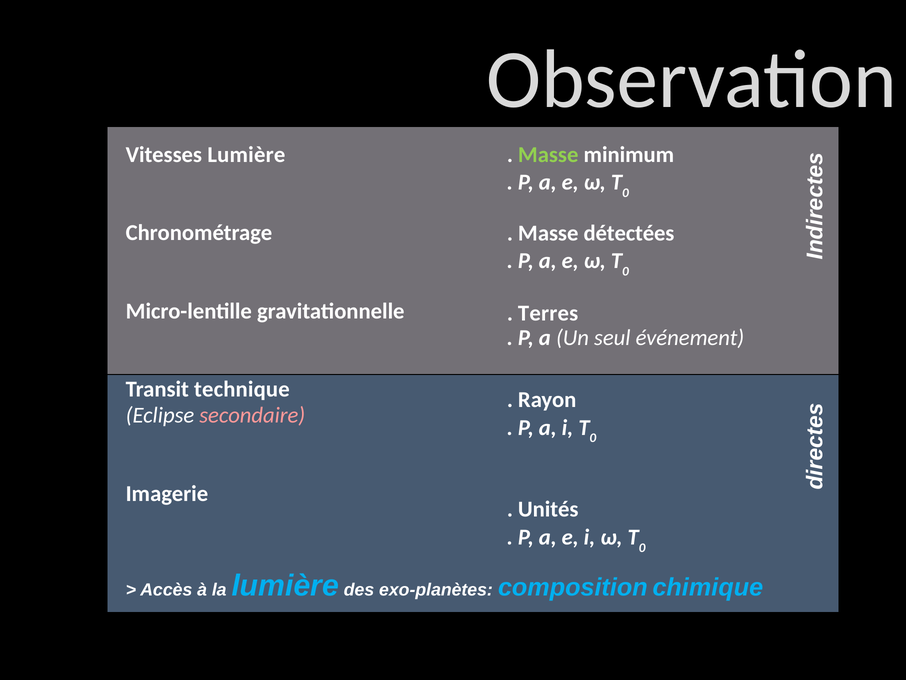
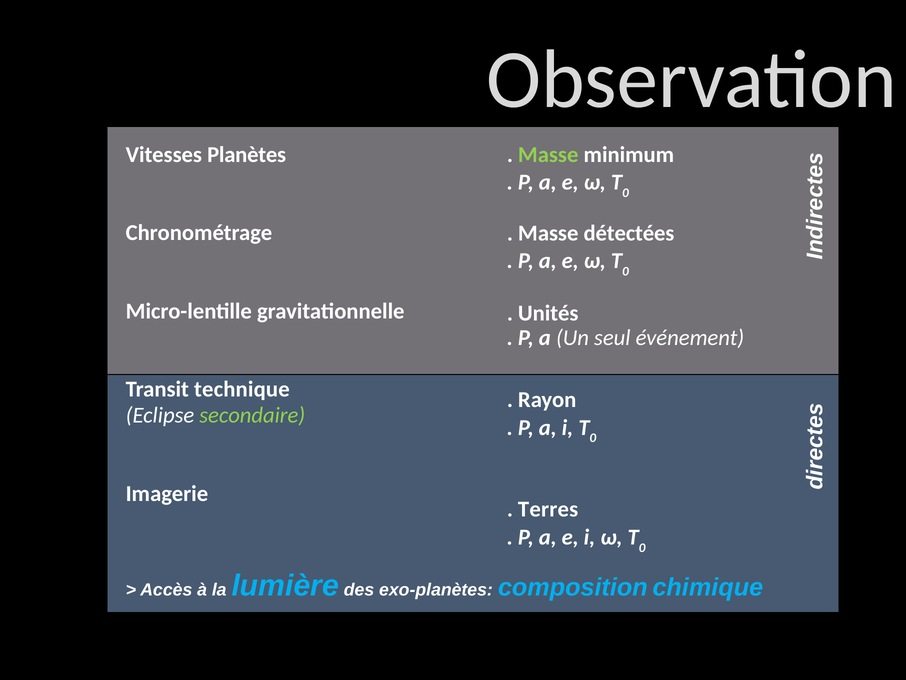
Vitesses Lumière: Lumière -> Planètes (247, 155)
Terres: Terres -> Unités (548, 313)
secondaire colour: pink -> light green (252, 415)
Unités: Unités -> Terres (548, 509)
